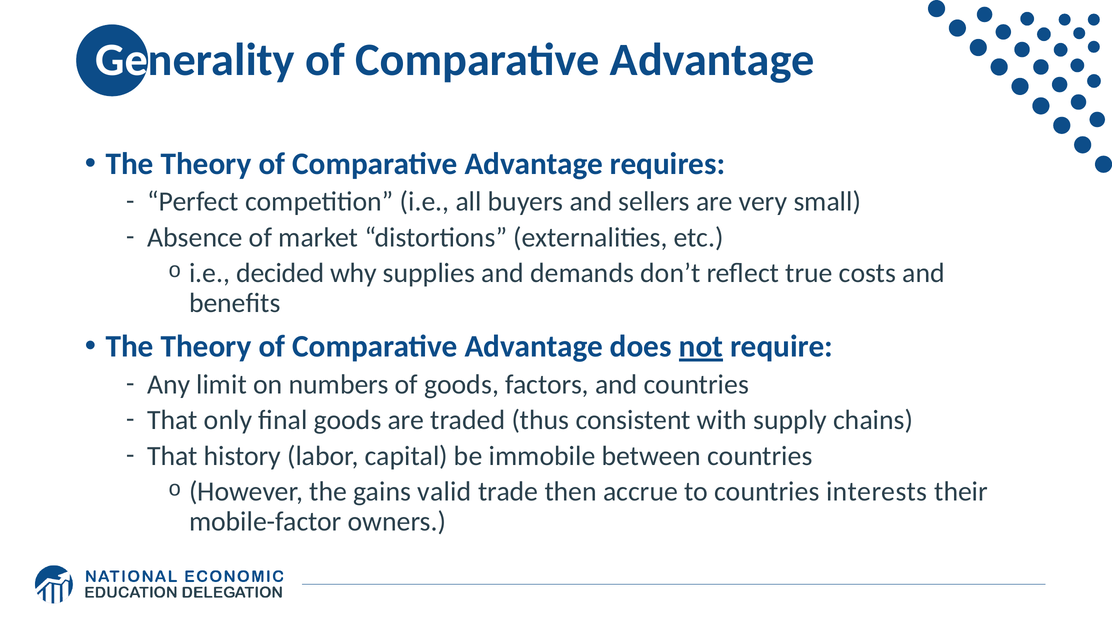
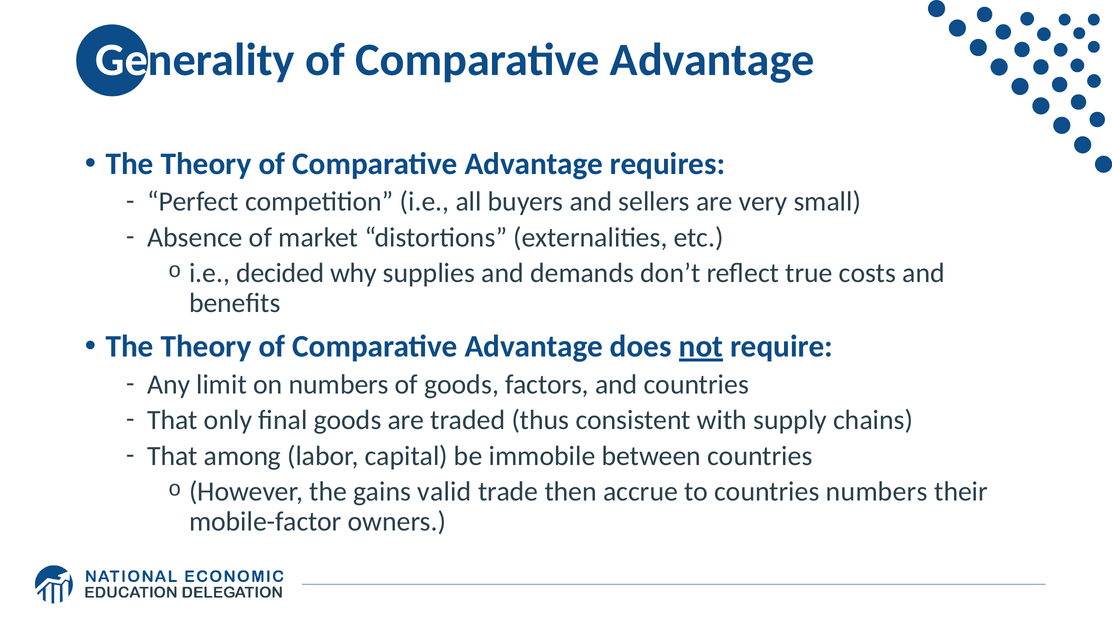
history: history -> among (243, 456)
countries interests: interests -> numbers (877, 492)
